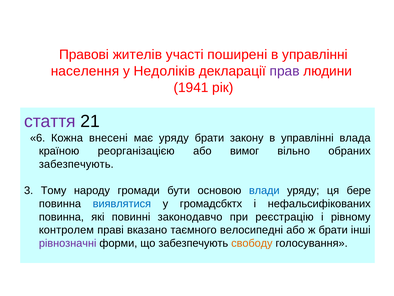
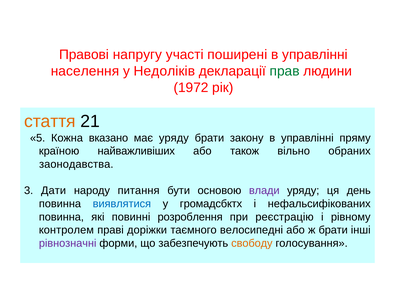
жителів: жителів -> напругу (137, 55)
прав colour: purple -> green (285, 71)
1941: 1941 -> 1972 (191, 87)
стаття colour: purple -> orange (50, 121)
6: 6 -> 5 (38, 138)
внесені: внесені -> вказано (108, 138)
влада: влада -> пряму (355, 138)
реорганізацією: реорганізацією -> найважливіших (136, 151)
вимог: вимог -> також (245, 151)
забезпечують: забезпечують -> заонодавства (76, 164)
Тому: Тому -> Дати (54, 190)
громади: громади -> питання (139, 190)
влади colour: blue -> purple (264, 190)
бере: бере -> день (359, 190)
законодавчо: законодавчо -> розроблення (190, 217)
вказано: вказано -> доріжки (147, 230)
